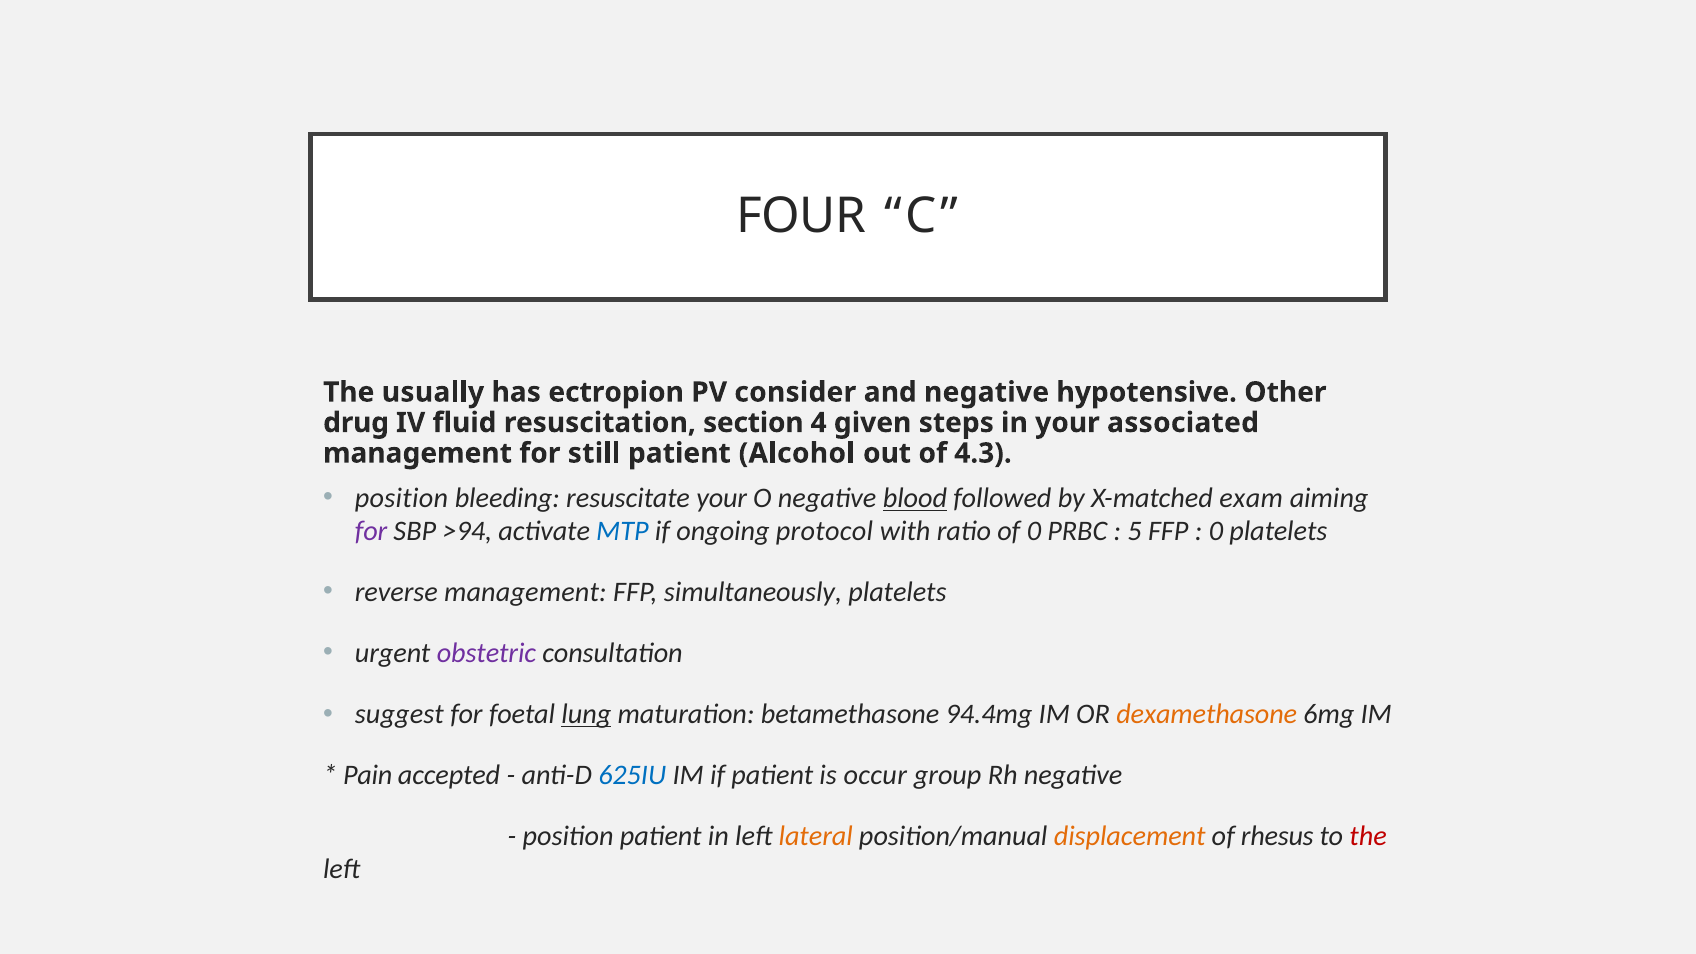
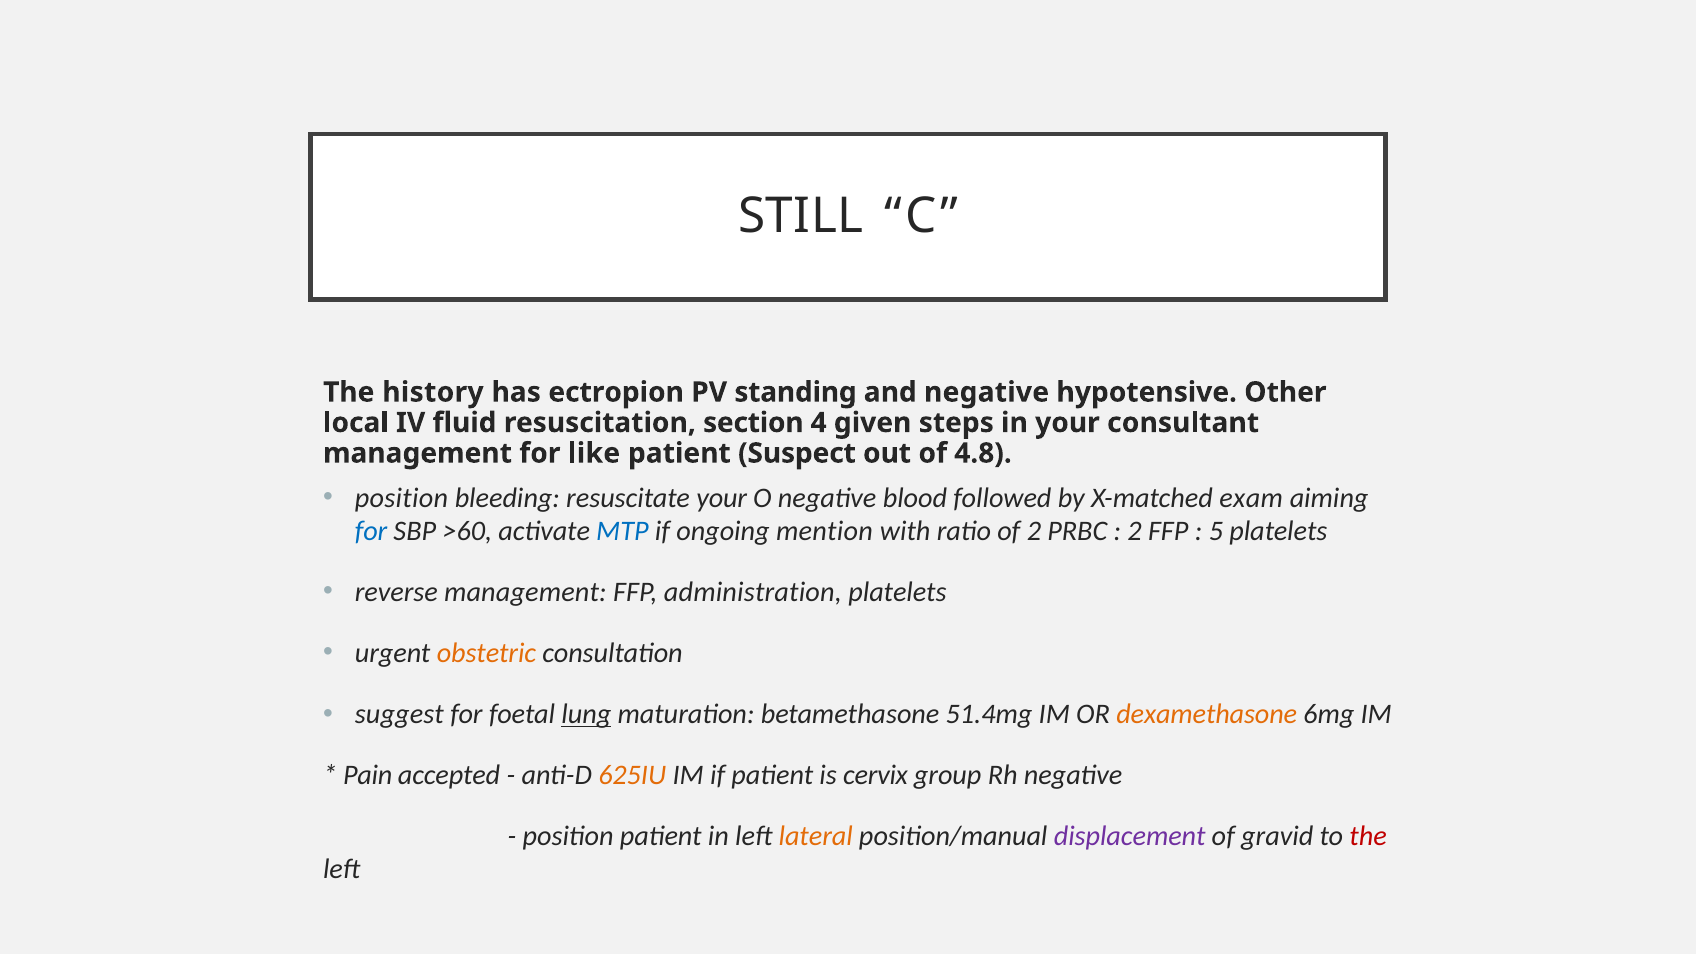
FOUR: FOUR -> STILL (801, 217)
usually: usually -> history (433, 392)
consider: consider -> standing (795, 392)
drug: drug -> local (356, 423)
associated: associated -> consultant (1183, 423)
still: still -> like (594, 453)
Alcohol: Alcohol -> Suspect (797, 453)
4.3: 4.3 -> 4.8 (983, 453)
blood underline: present -> none (915, 498)
for colour: purple -> blue (371, 531)
>94: >94 -> >60 (467, 531)
protocol: protocol -> mention (825, 531)
of 0: 0 -> 2 (1034, 531)
5: 5 -> 2 (1135, 531)
0: 0 -> 5 (1216, 531)
simultaneously: simultaneously -> administration (753, 592)
obstetric colour: purple -> orange (486, 653)
94.4mg: 94.4mg -> 51.4mg (989, 714)
625IU colour: blue -> orange (632, 776)
occur: occur -> cervix (876, 776)
displacement colour: orange -> purple (1130, 837)
rhesus: rhesus -> gravid (1277, 837)
